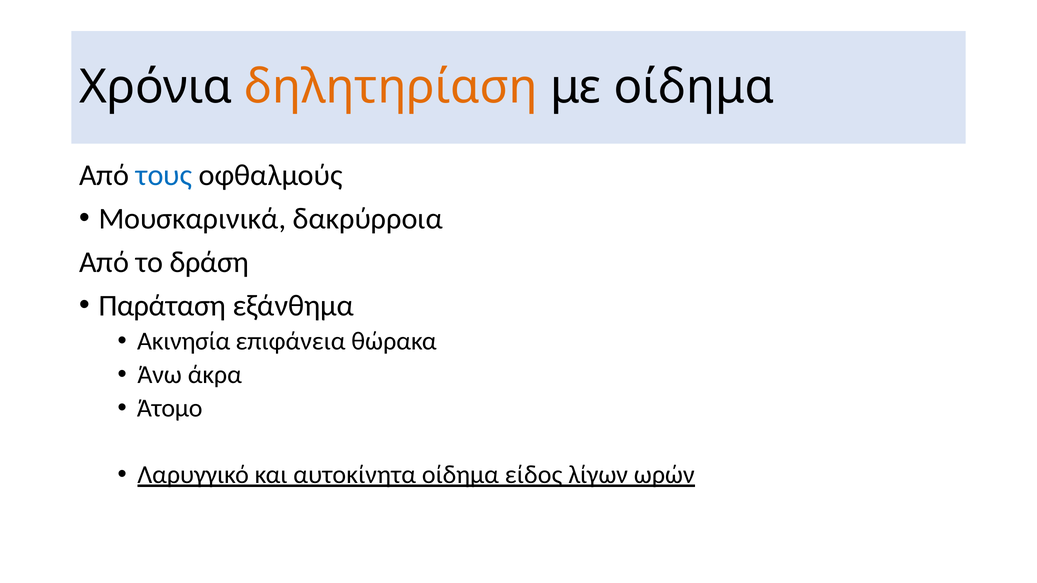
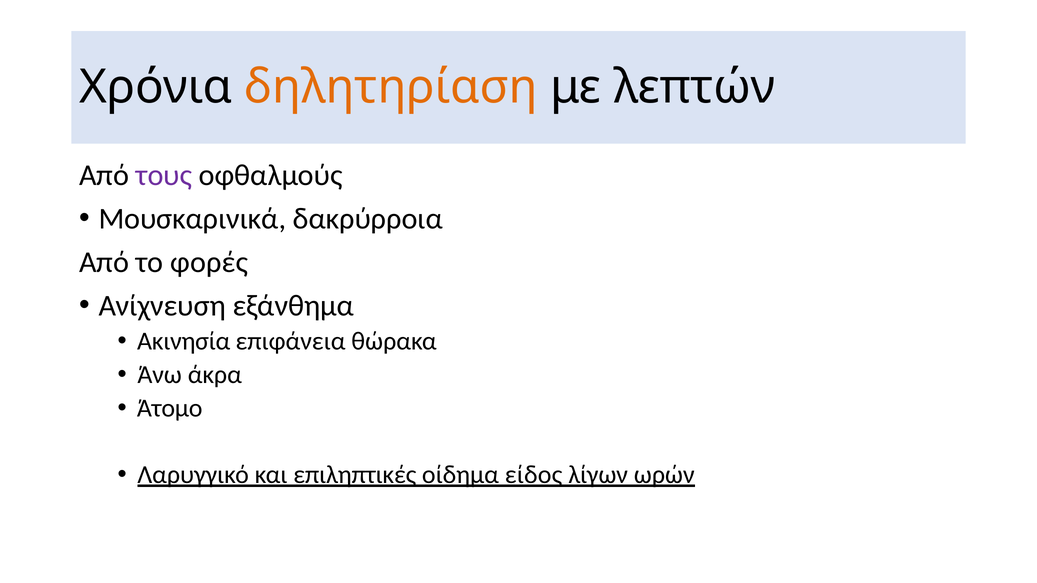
με οίδημα: οίδημα -> λεπτών (694, 87)
τους colour: blue -> purple (164, 175)
δράση: δράση -> φορές (209, 262)
Παράταση: Παράταση -> Ανίχνευση (162, 306)
αυτοκίνητα: αυτοκίνητα -> επιληπτικές (355, 475)
